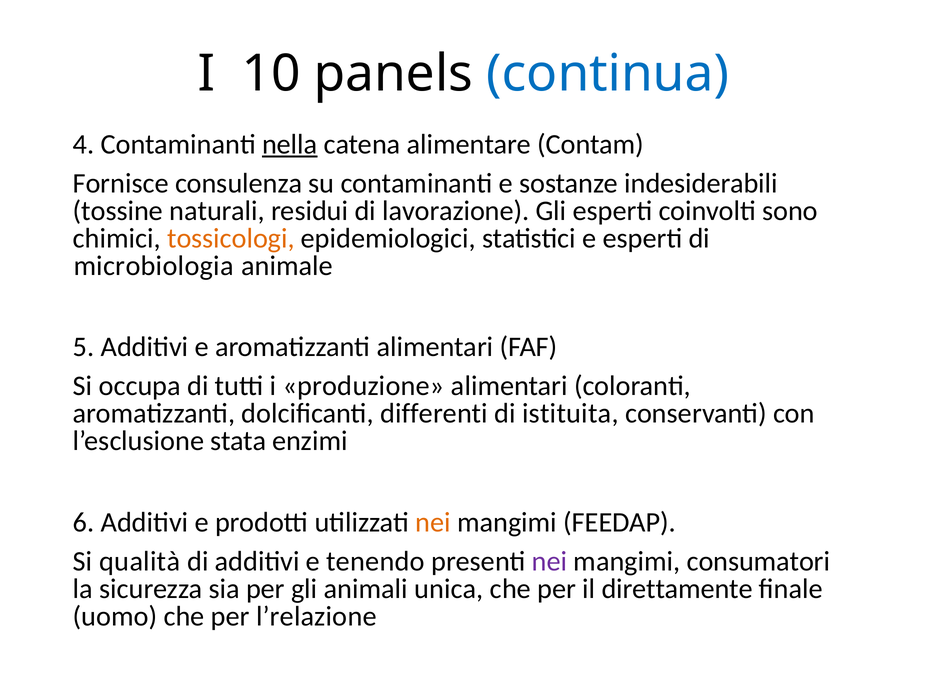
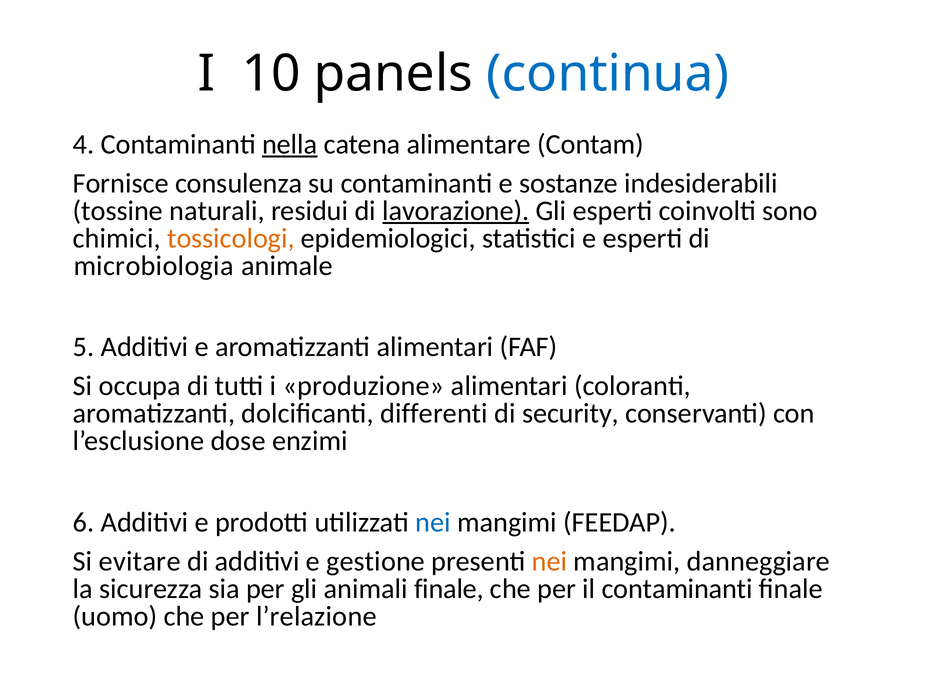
lavorazione underline: none -> present (456, 211)
istituita: istituita -> security (571, 414)
stata: stata -> dose (238, 441)
nei colour: orange -> blue (433, 523)
qualità: qualità -> evitare (140, 562)
tenendo: tenendo -> gestione (376, 562)
nei colour: purple -> orange (549, 562)
consumatori: consumatori -> danneggiare (758, 562)
animali unica: unica -> finale (449, 589)
il direttamente: direttamente -> contaminanti (677, 589)
